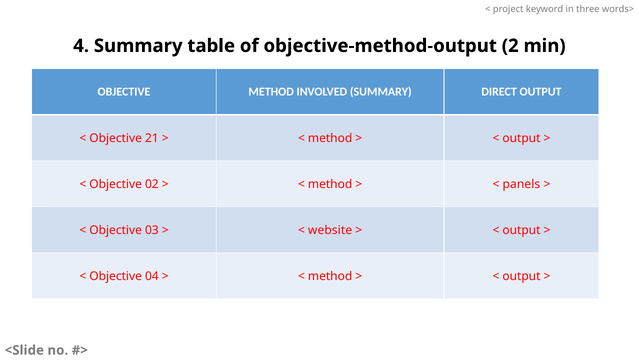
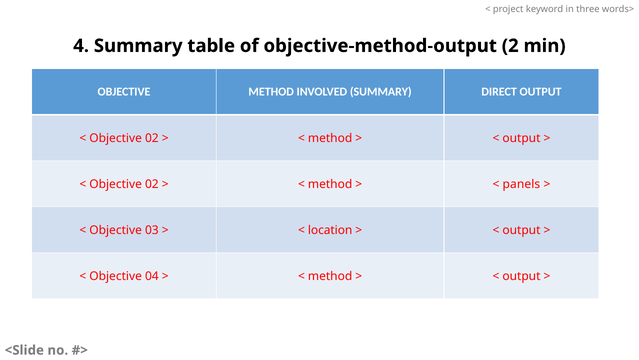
21: 21 -> 02 (152, 138)
website: website -> location (330, 230)
